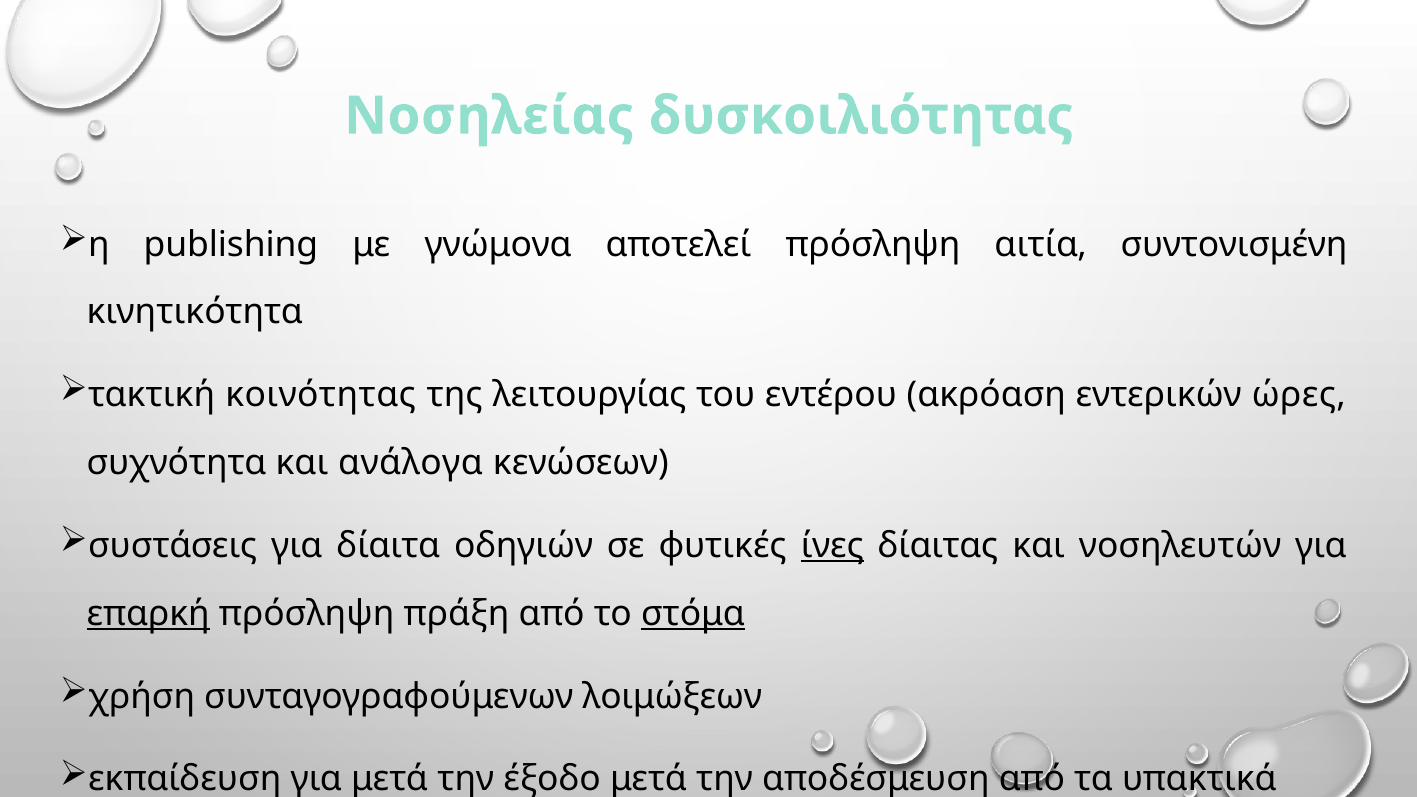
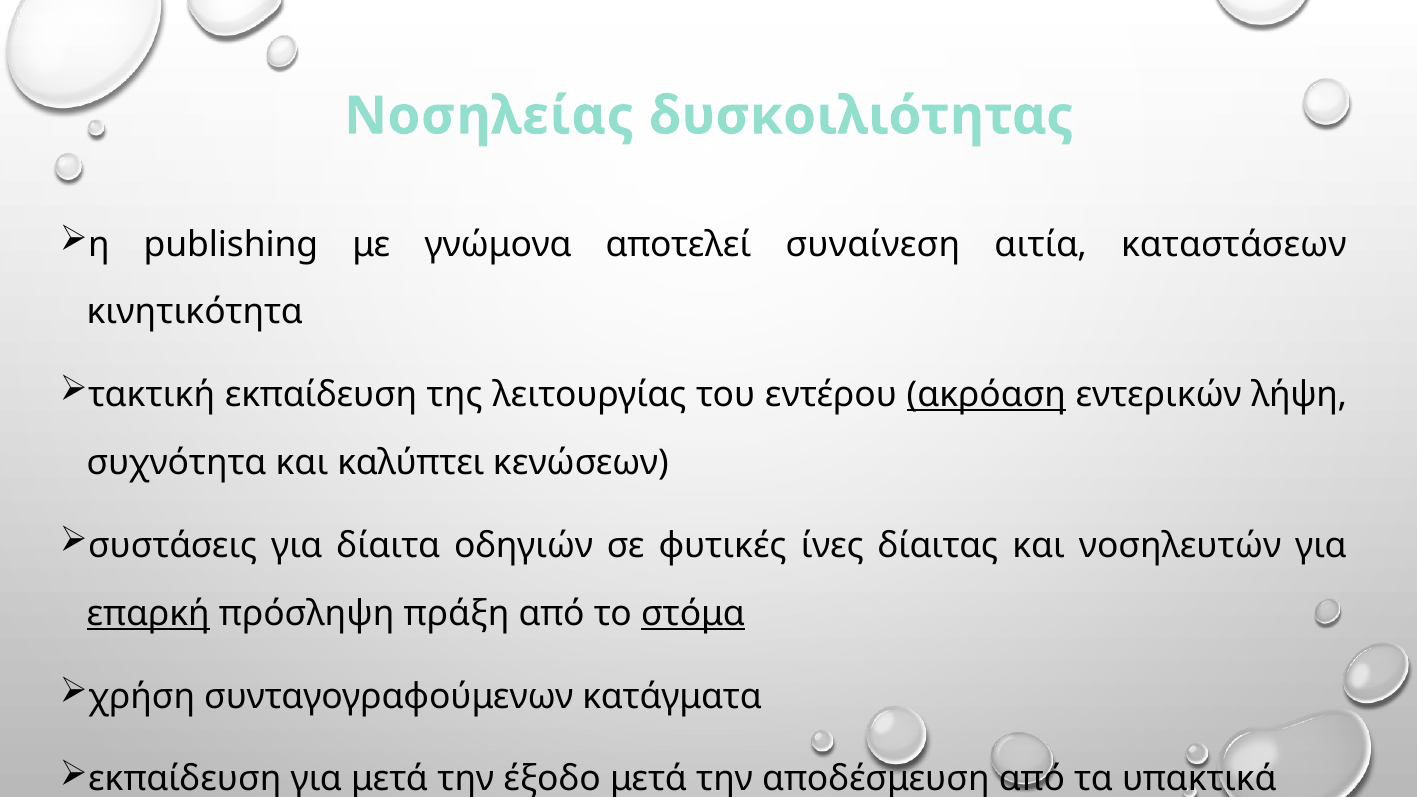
αποτελεί πρόσληψη: πρόσληψη -> συναίνεση (873, 244)
συντονισμένη: συντονισμένη -> καταστάσεων (1234, 244)
τακτική κοινότητας: κοινότητας -> εκπαίδευση (321, 395)
ακρόαση underline: none -> present (986, 395)
ώρες: ώρες -> λήψη (1299, 395)
ανάλογα: ανάλογα -> καλύπτει (411, 463)
ίνες underline: present -> none (832, 546)
λοιμώξεων: λοιμώξεων -> κατάγματα (672, 697)
